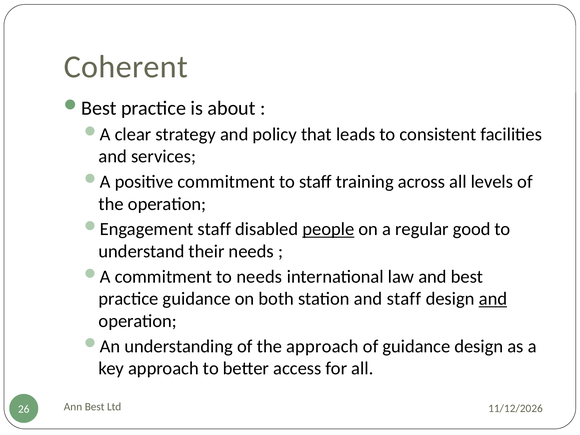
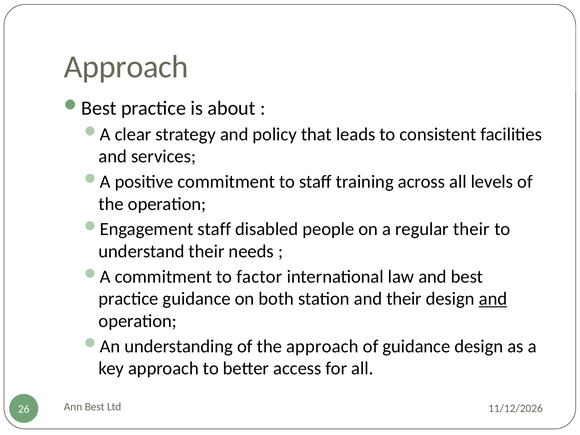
Coherent: Coherent -> Approach (126, 67)
people underline: present -> none (328, 229)
regular good: good -> their (471, 229)
to needs: needs -> factor (259, 277)
and staff: staff -> their (404, 299)
